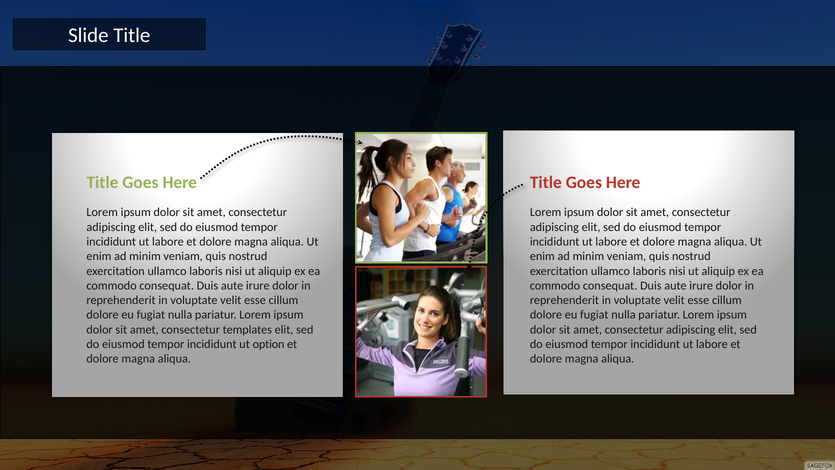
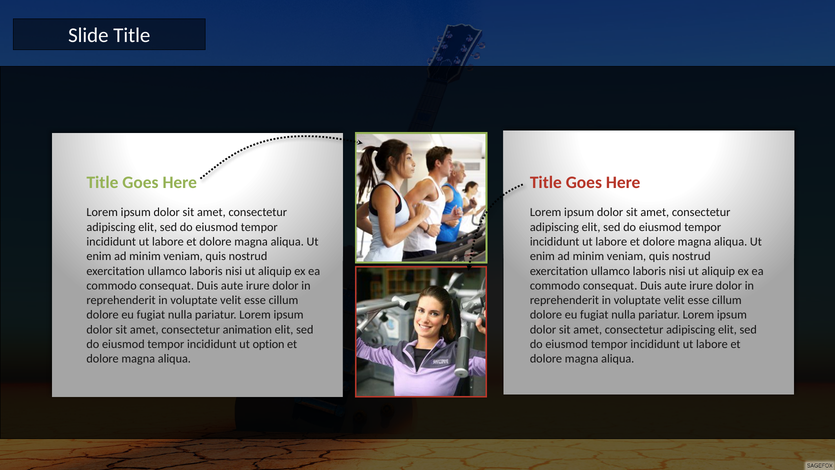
templates: templates -> animation (247, 329)
